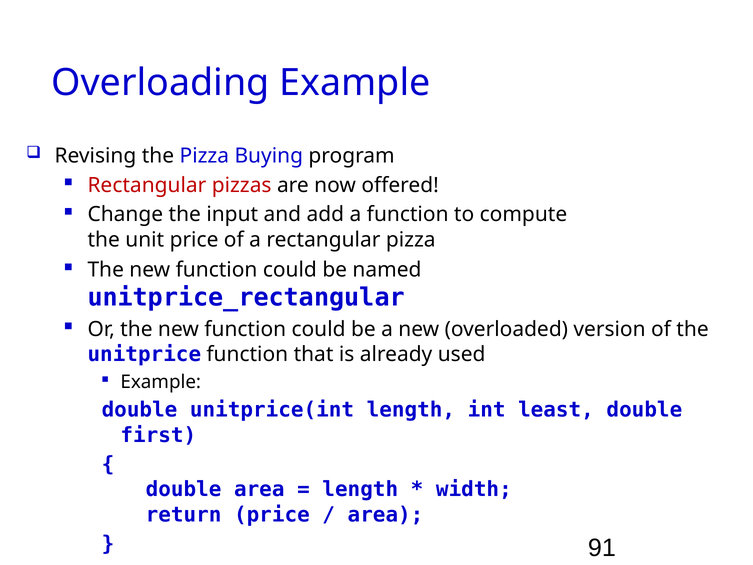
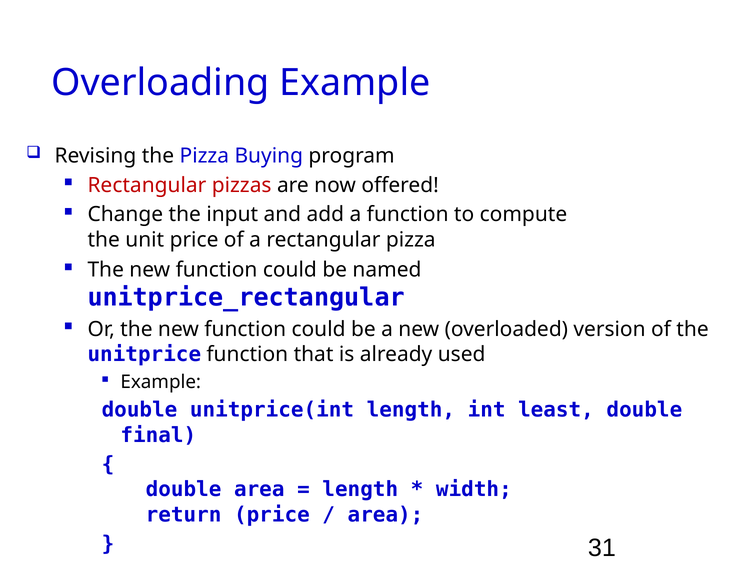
first: first -> final (158, 435)
91: 91 -> 31 (602, 548)
